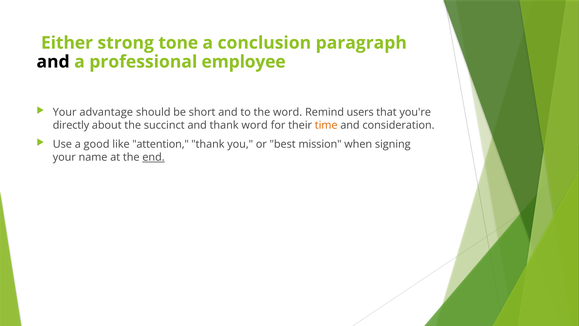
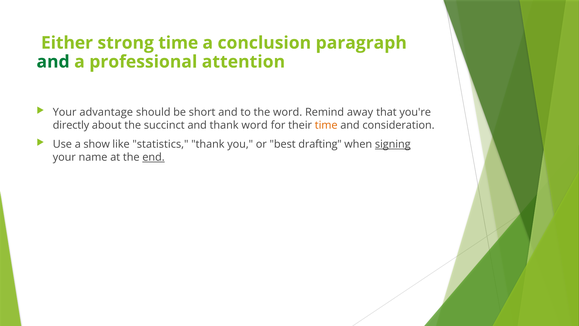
strong tone: tone -> time (178, 43)
and colour: black -> green (53, 62)
employee: employee -> attention (243, 62)
users: users -> away (360, 112)
good: good -> show (97, 144)
attention: attention -> statistics (160, 144)
mission: mission -> drafting (320, 144)
signing underline: none -> present (393, 144)
